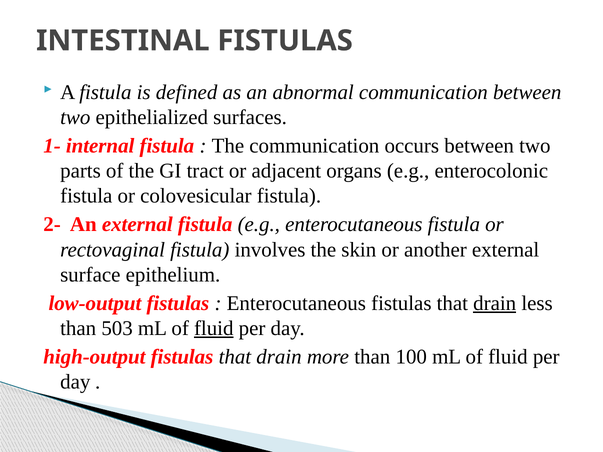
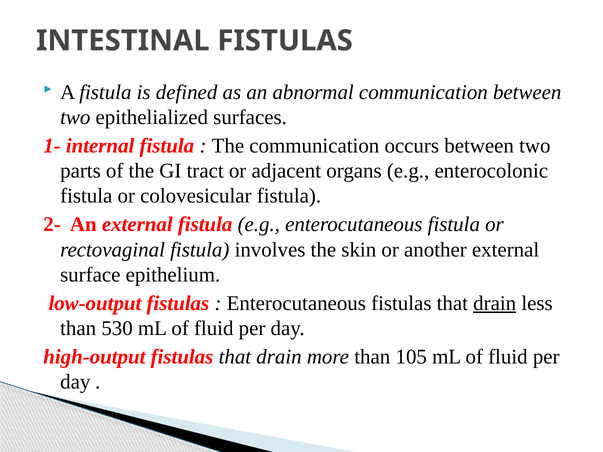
503: 503 -> 530 (117, 328)
fluid underline: present -> none (214, 328)
100: 100 -> 105 (411, 357)
